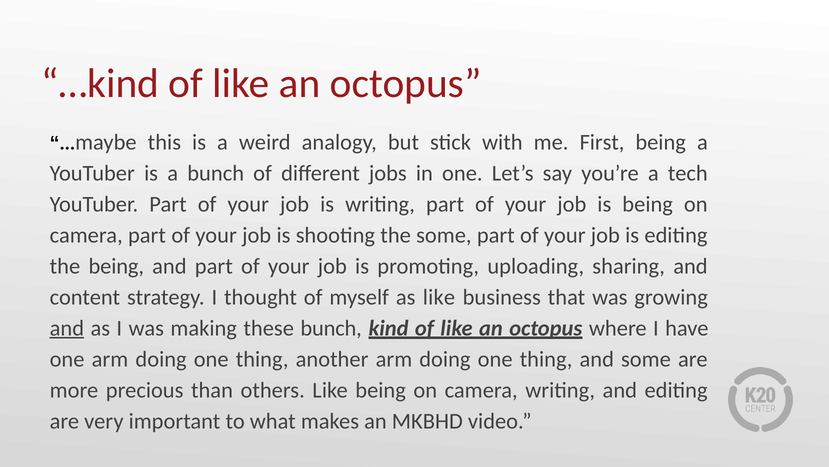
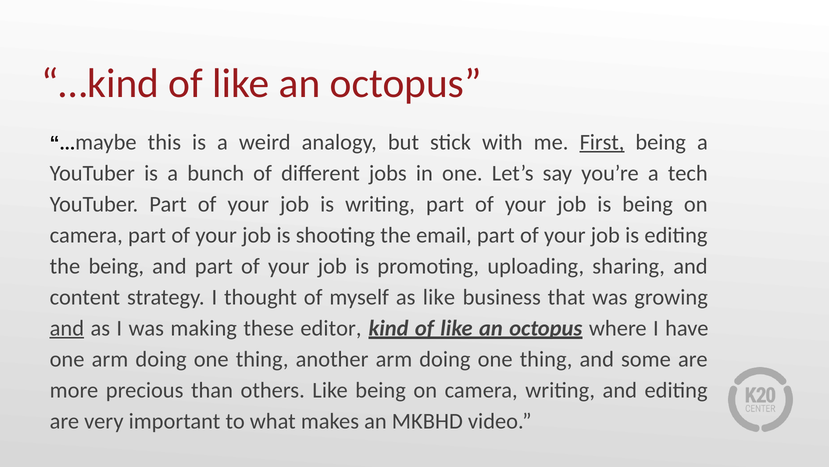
First underline: none -> present (602, 142)
the some: some -> email (444, 235)
these bunch: bunch -> editor (331, 328)
